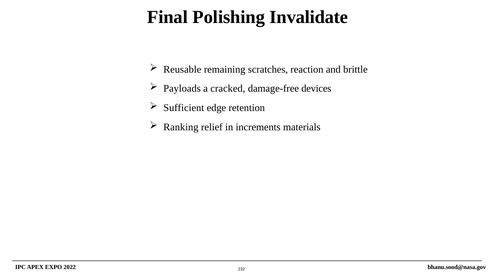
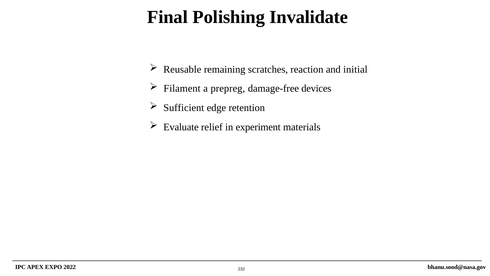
brittle: brittle -> initial (355, 69)
Payloads: Payloads -> Filament (182, 88)
cracked: cracked -> prepreg (228, 88)
Ranking: Ranking -> Evaluate (181, 127)
increments: increments -> experiment (258, 127)
